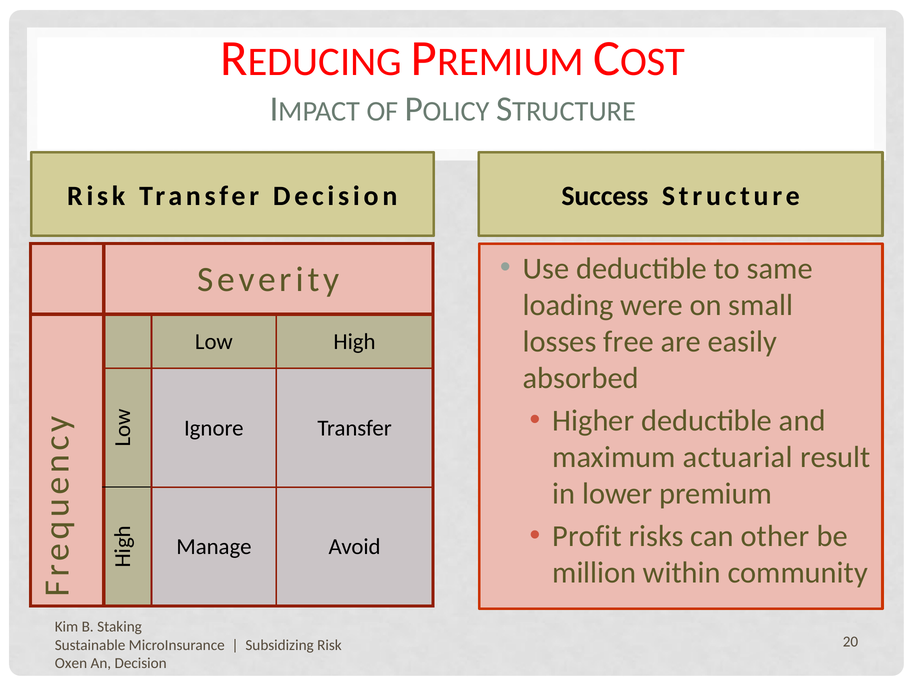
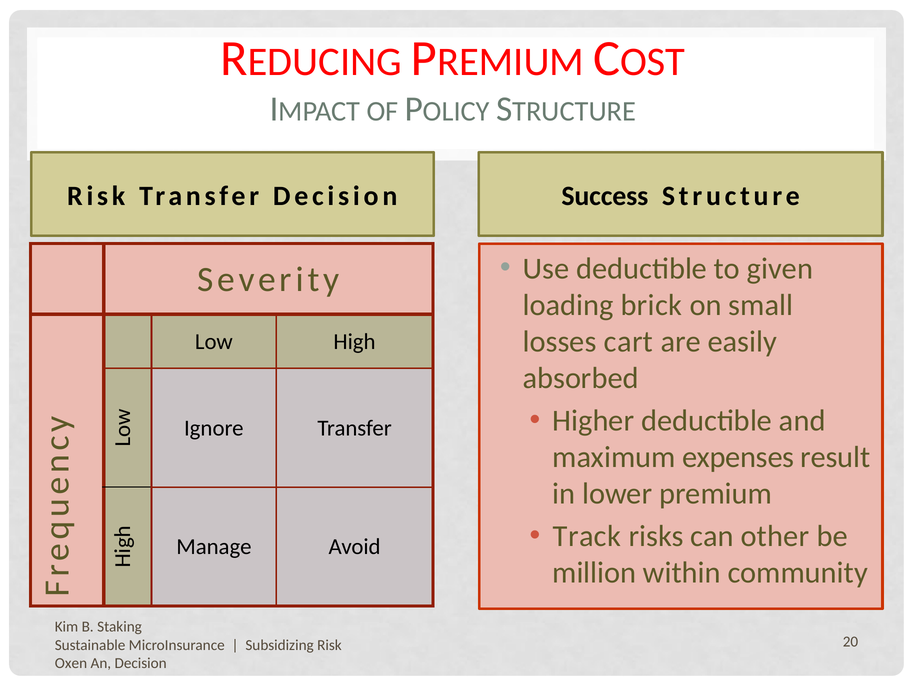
same: same -> given (780, 268)
were: were -> brick (651, 305)
free: free -> cart (629, 341)
actuarial: actuarial -> expenses (738, 457)
Profit: Profit -> Track (587, 536)
